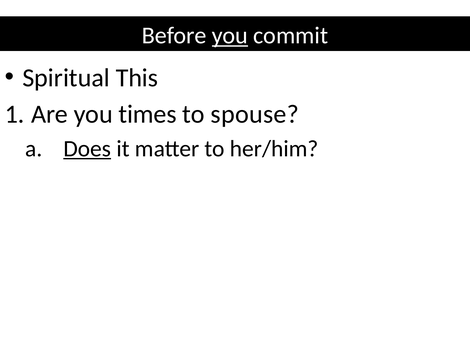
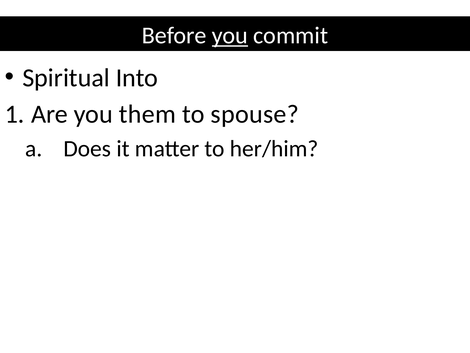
This: This -> Into (137, 78)
times: times -> them (147, 114)
Does underline: present -> none (87, 148)
